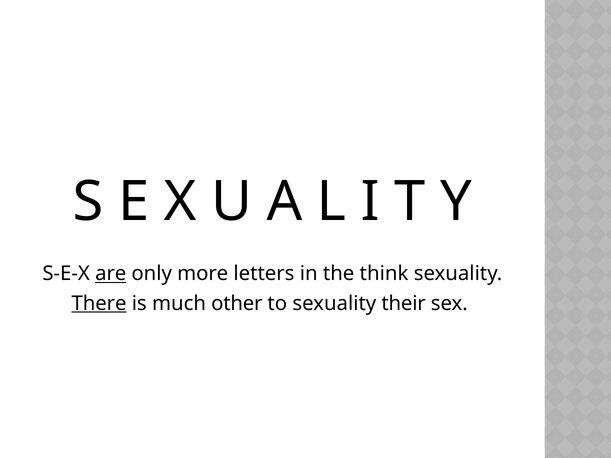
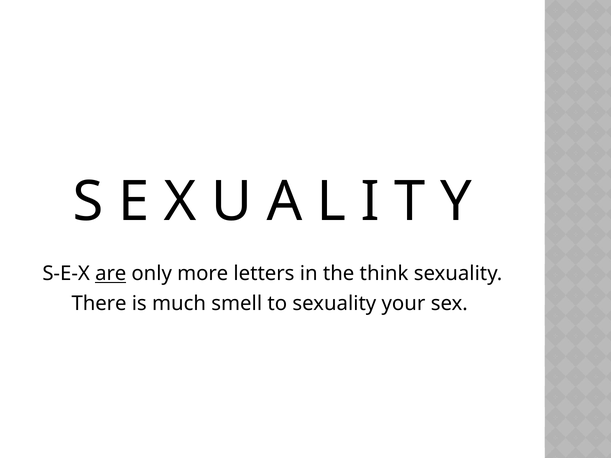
There underline: present -> none (99, 303)
other: other -> smell (237, 303)
their: their -> your (403, 303)
